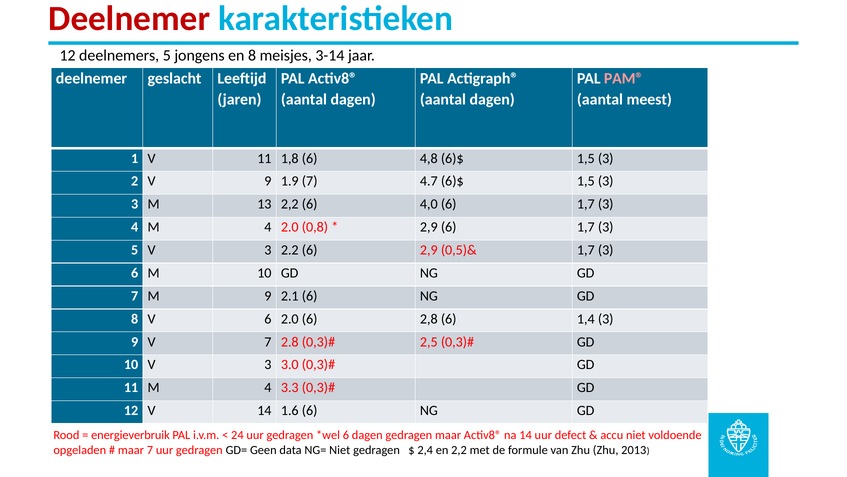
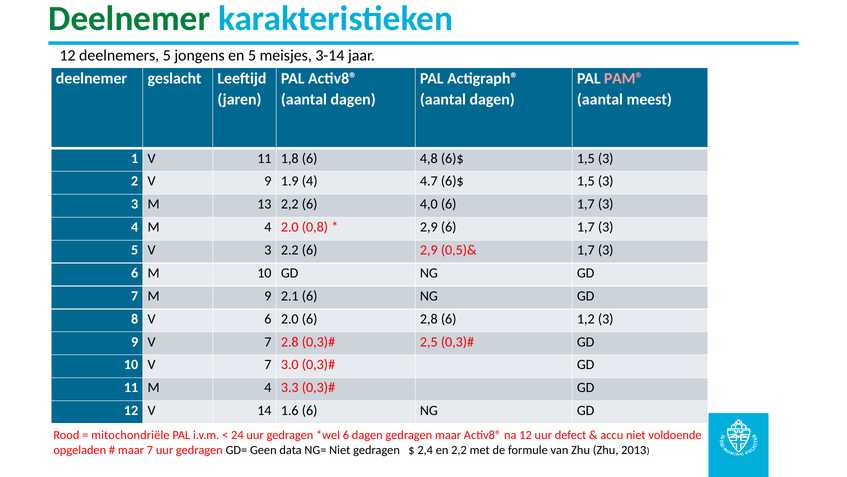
Deelnemer colour: red -> green (129, 18)
en 8: 8 -> 5 (252, 55)
1.9 7: 7 -> 4 (310, 181)
1,4: 1,4 -> 1,2 (586, 319)
10 V 3: 3 -> 7 (268, 364)
energieverbruik: energieverbruik -> mitochondriële (130, 435)
na 14: 14 -> 12 (526, 435)
